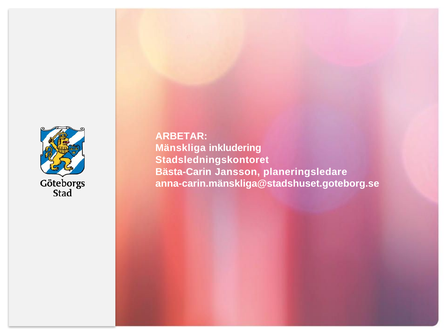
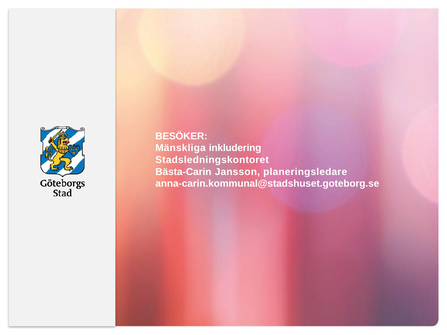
ARBETAR: ARBETAR -> BESÖKER (181, 136)
anna-carin.mänskliga@stadshuset.goteborg.se: anna-carin.mänskliga@stadshuset.goteborg.se -> anna-carin.kommunal@stadshuset.goteborg.se (267, 184)
